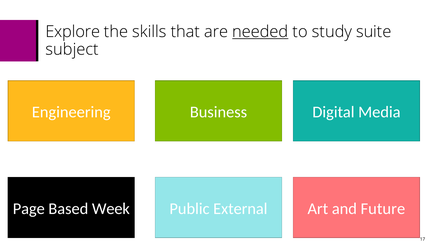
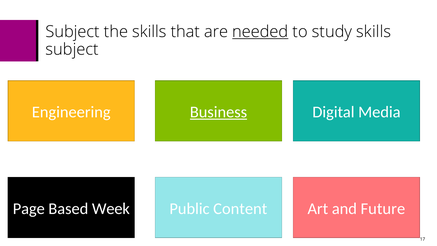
Explore: Explore -> Subject (73, 32)
study suite: suite -> skills (374, 32)
Business underline: none -> present (218, 112)
External: External -> Content (240, 208)
